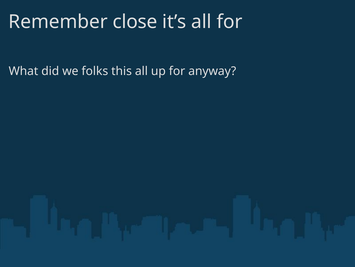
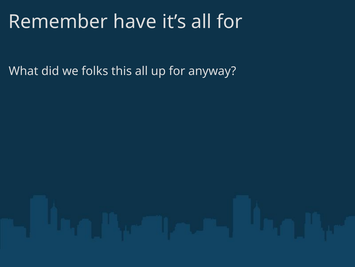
close: close -> have (135, 22)
